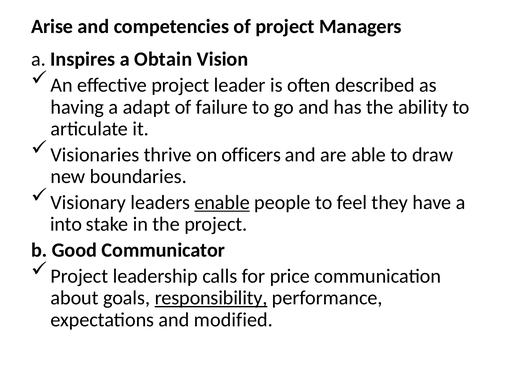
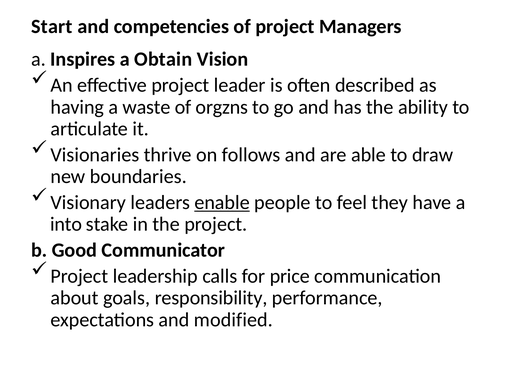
Arise: Arise -> Start (52, 26)
adapt: adapt -> waste (147, 107)
failure: failure -> orgzns (222, 107)
officers: officers -> follows (251, 155)
responsibility underline: present -> none (211, 298)
